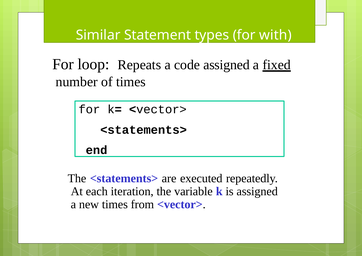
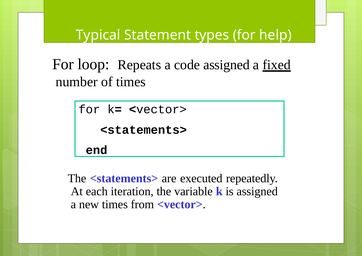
Similar: Similar -> Typical (98, 35)
with: with -> help (275, 35)
